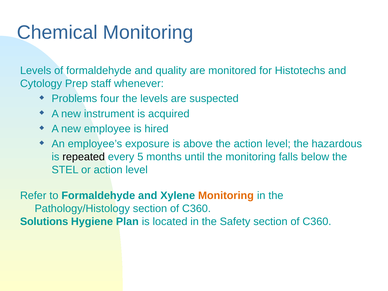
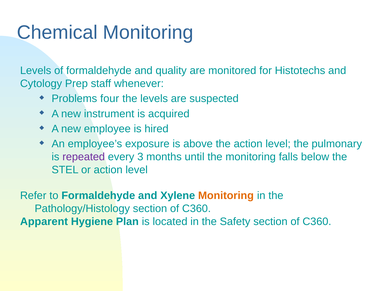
hazardous: hazardous -> pulmonary (337, 144)
repeated colour: black -> purple (84, 157)
5: 5 -> 3 (140, 157)
Solutions: Solutions -> Apparent (44, 222)
